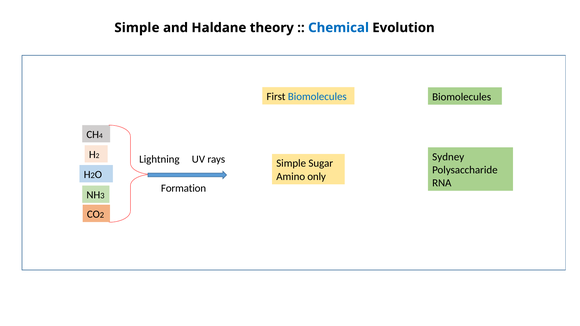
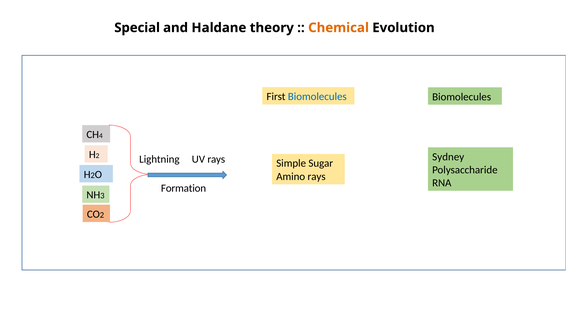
Simple: Simple -> Special (137, 28)
Chemical colour: blue -> orange (338, 28)
Amino only: only -> rays (317, 177)
